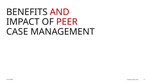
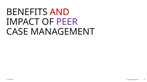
PEER colour: red -> purple (67, 22)
